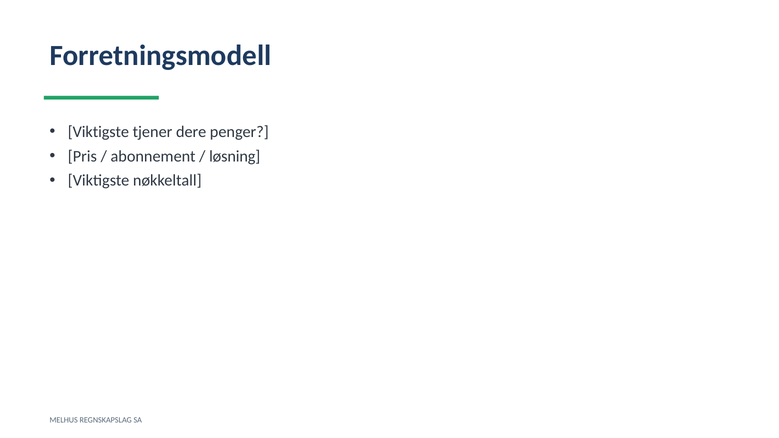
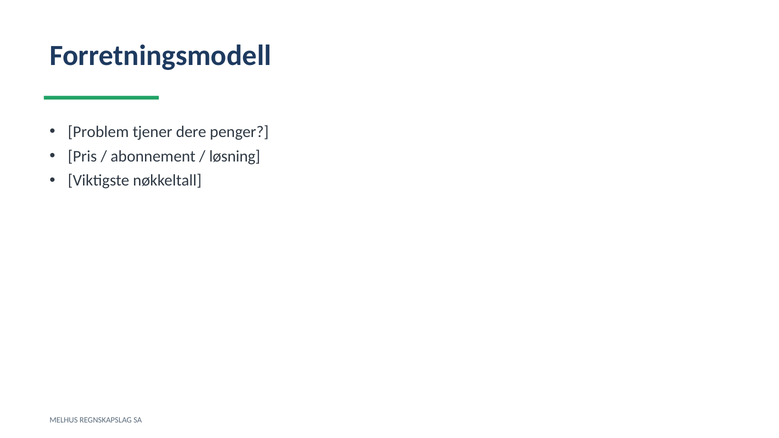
Viktigste: Viktigste -> Problem (98, 132)
